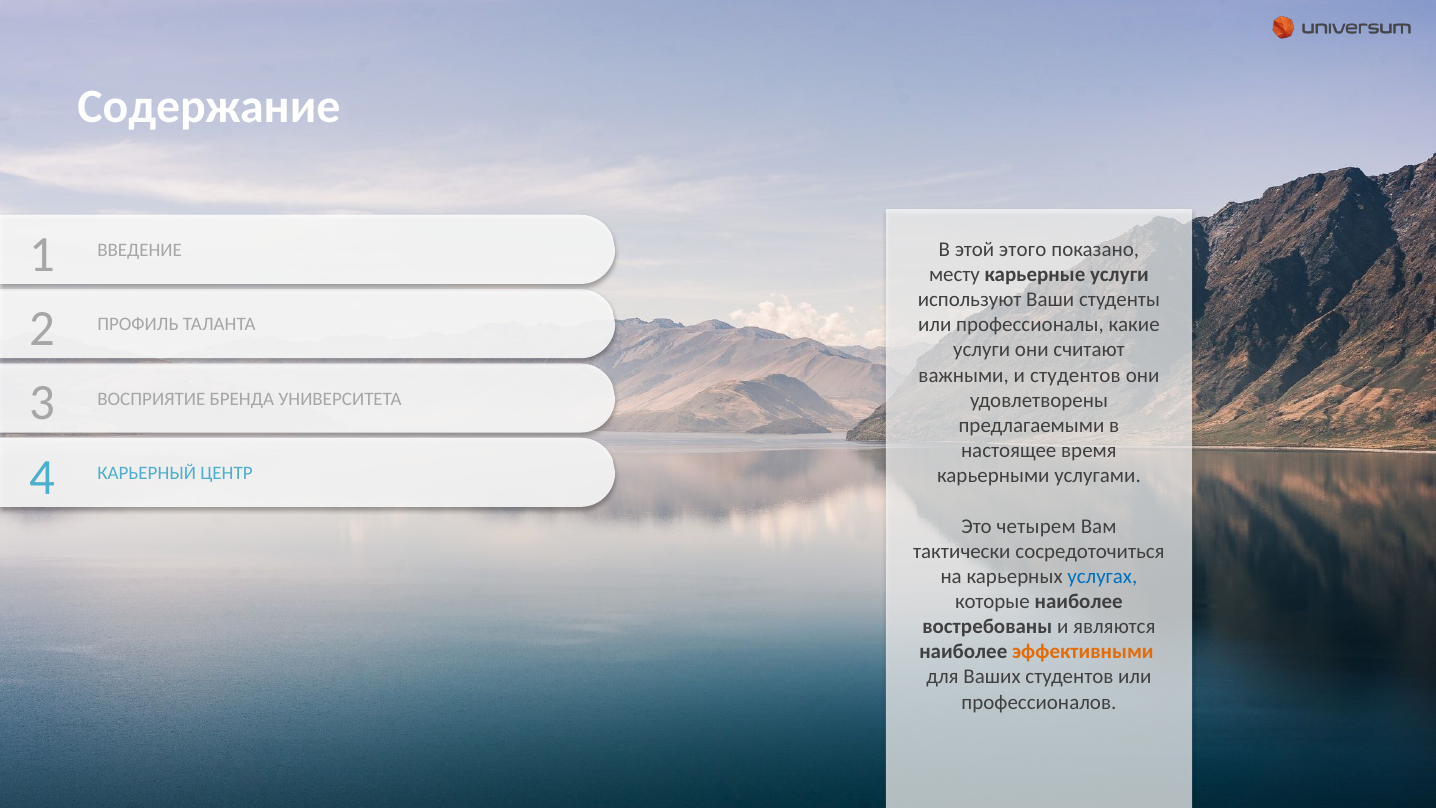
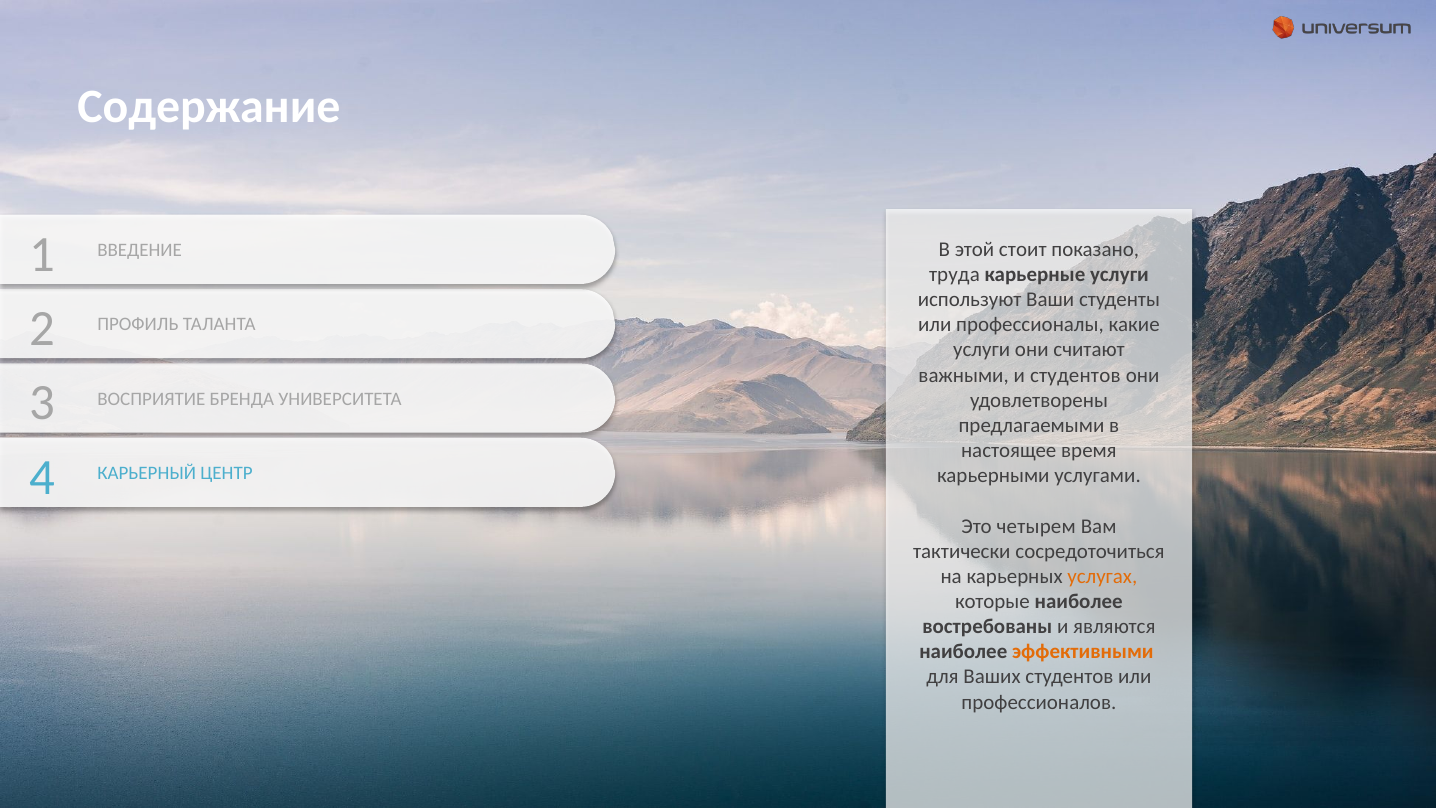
этого: этого -> стоит (1023, 249)
месту: месту -> труда (954, 275)
услугах colour: blue -> orange (1102, 576)
